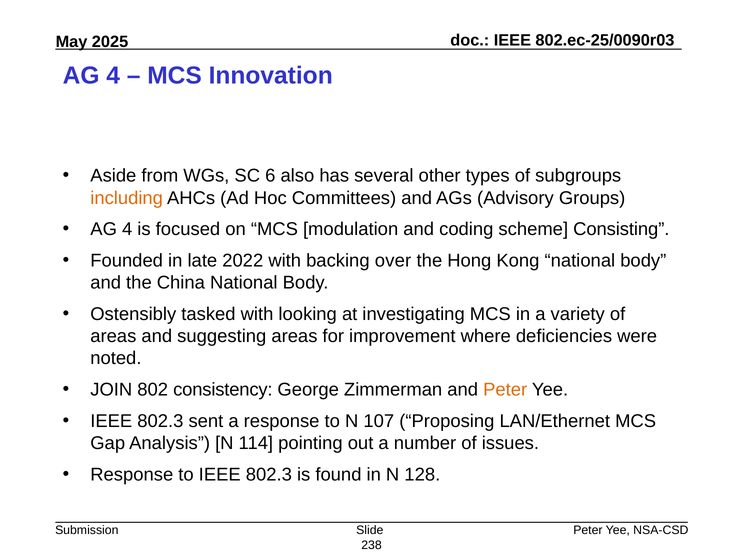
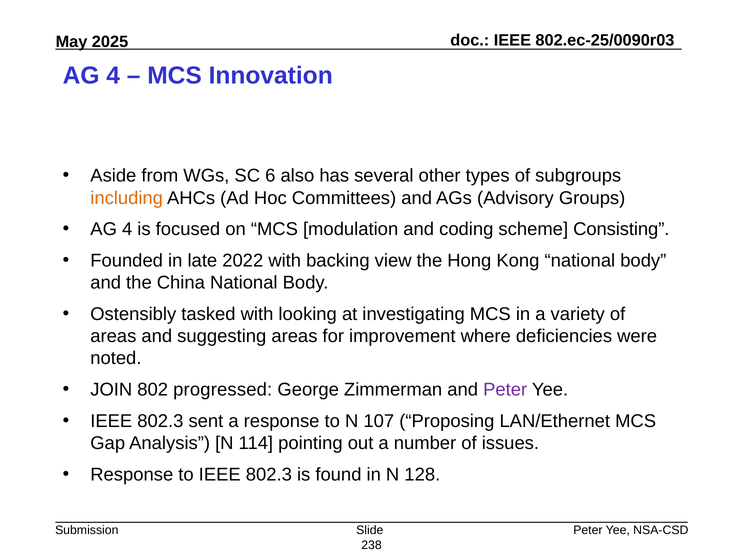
over: over -> view (393, 261)
consistency: consistency -> progressed (223, 390)
Peter colour: orange -> purple (505, 390)
